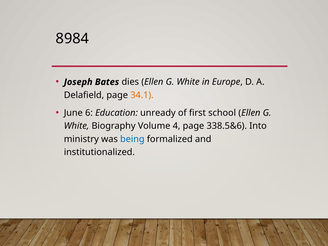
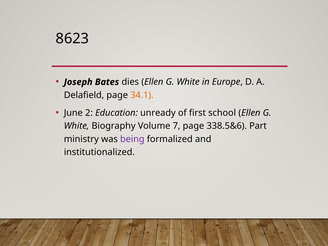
8984: 8984 -> 8623 (72, 39)
6: 6 -> 2 (89, 113)
4: 4 -> 7 (177, 126)
Into: Into -> Part (258, 126)
being colour: blue -> purple (132, 139)
